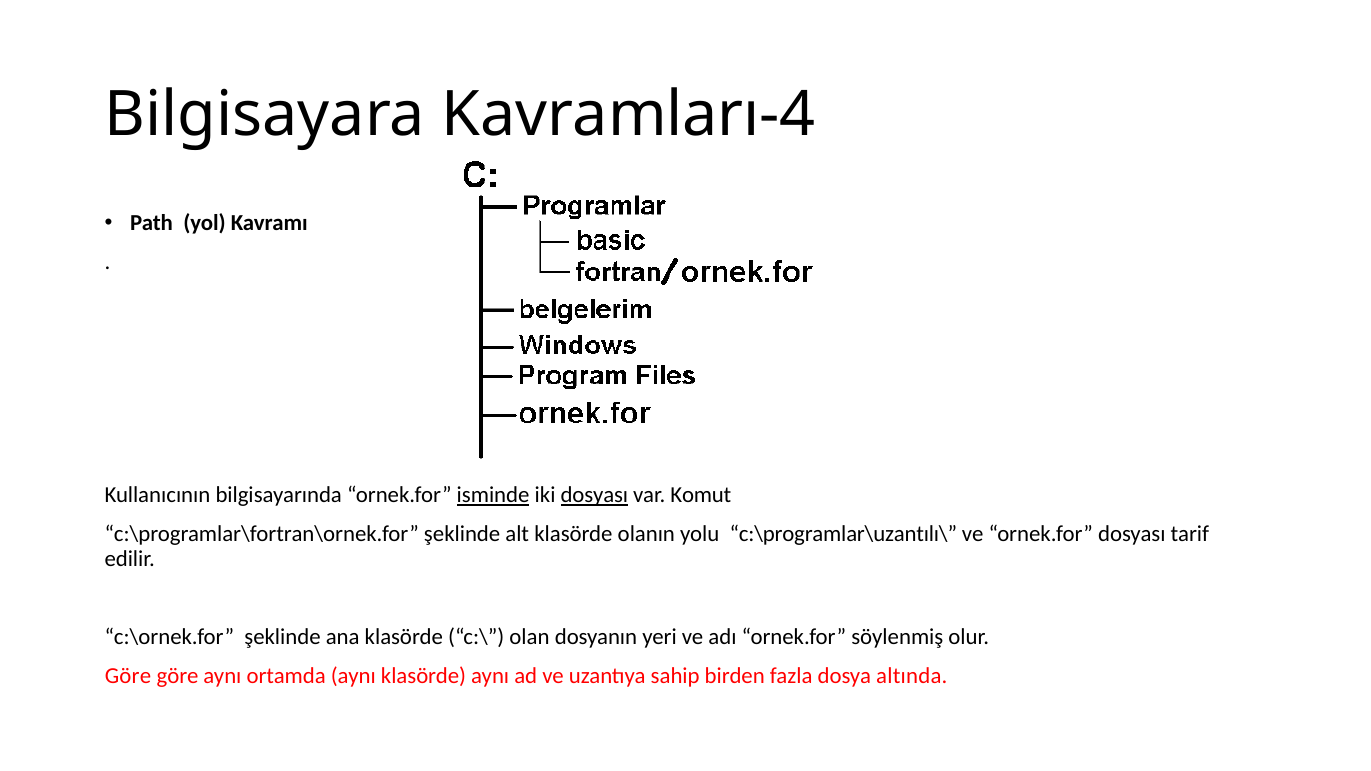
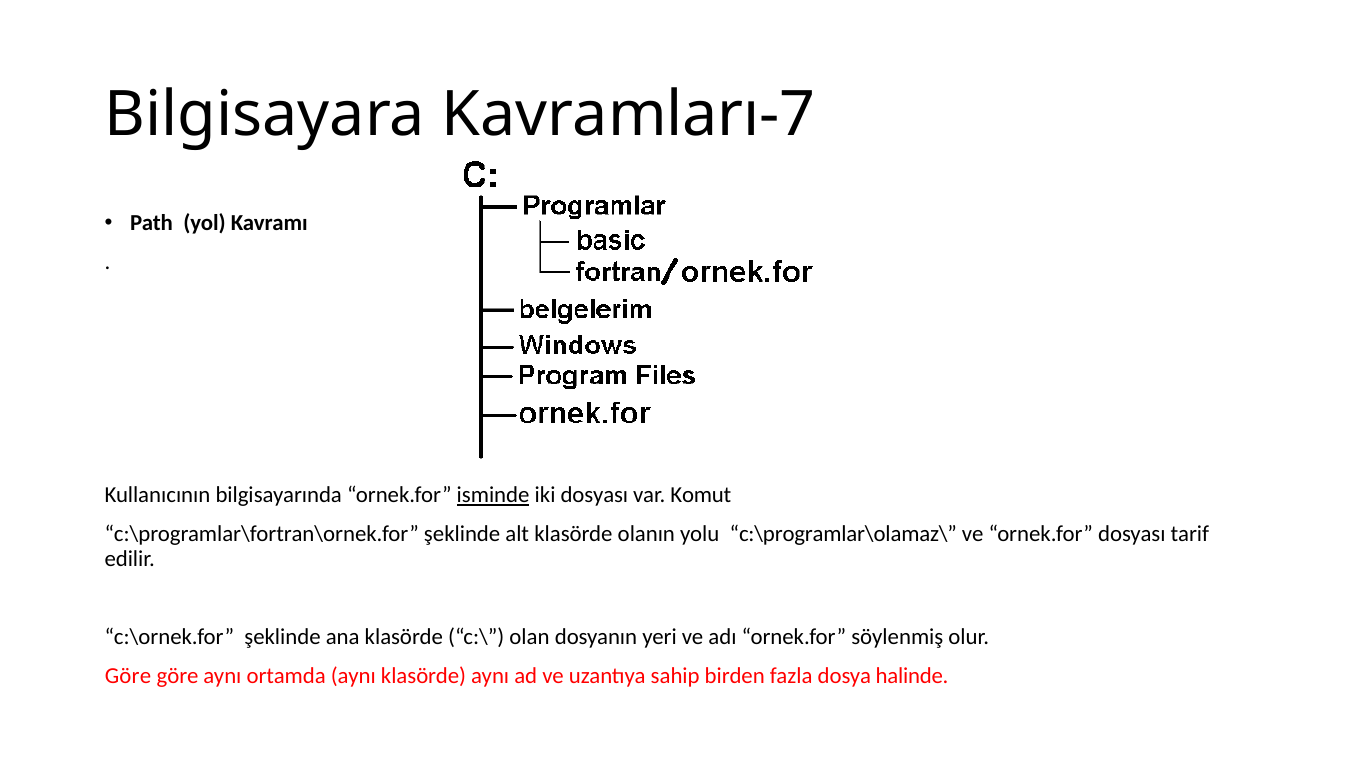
Kavramları-4: Kavramları-4 -> Kavramları-7 (629, 115)
dosyası underline: present -> none (594, 495)
c:\programlar\uzantılı\: c:\programlar\uzantılı\ -> c:\programlar\olamaz\ (843, 534)
altında: altında -> halinde (912, 676)
